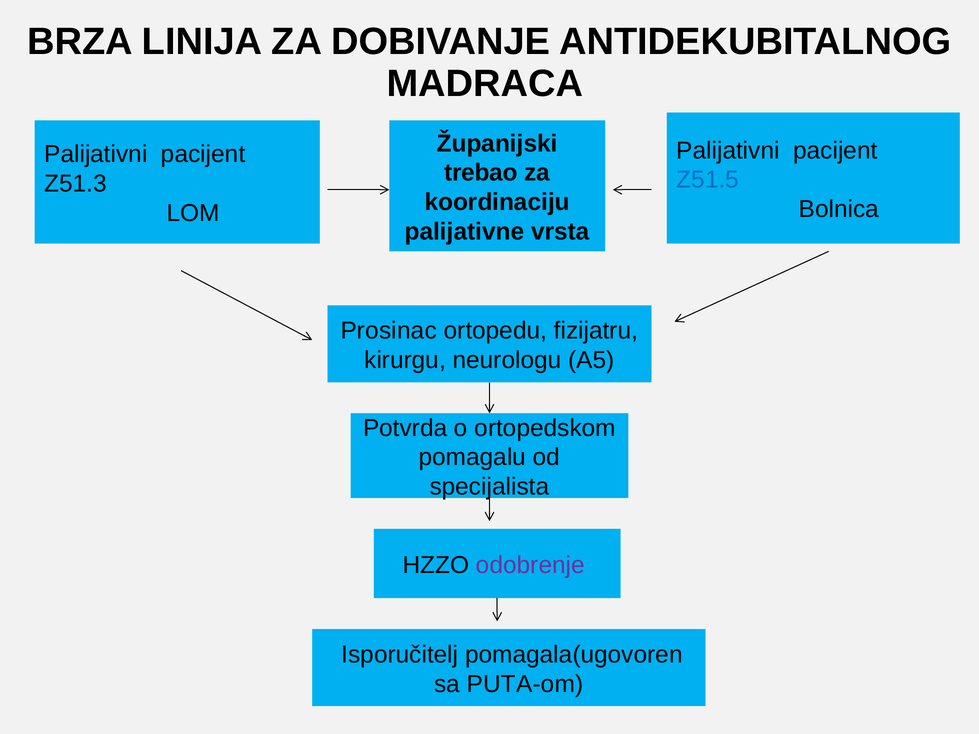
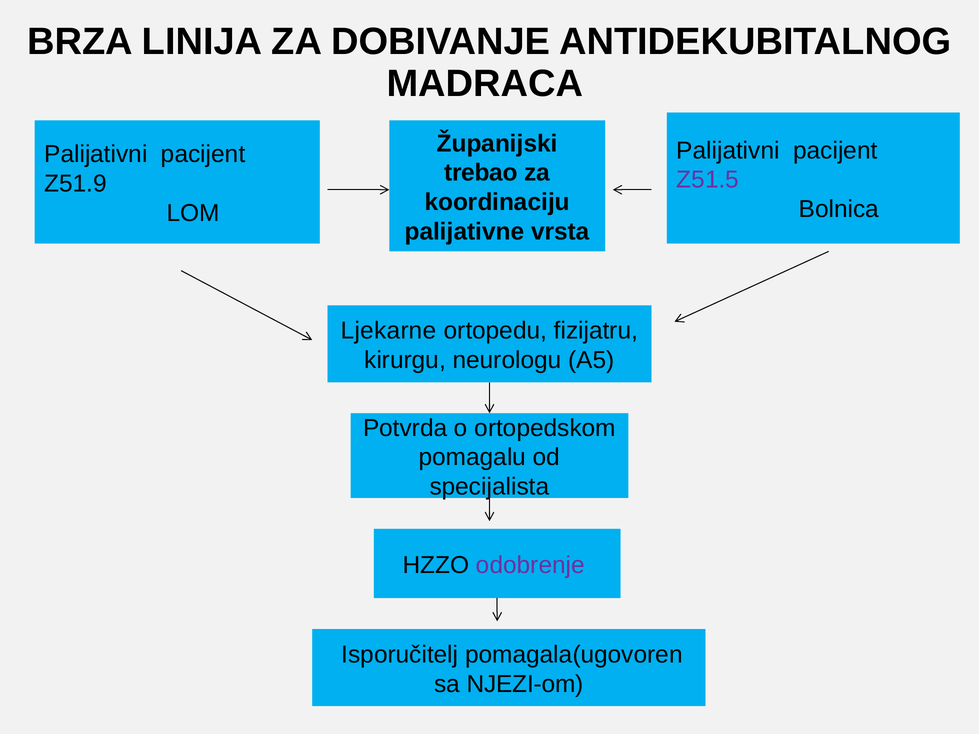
Z51.5 colour: blue -> purple (708, 180)
Z51.3: Z51.3 -> Z51.9 (76, 184)
Prosinac: Prosinac -> Ljekarne (389, 331)
PUTA-om: PUTA-om -> NJEZI-om (525, 684)
